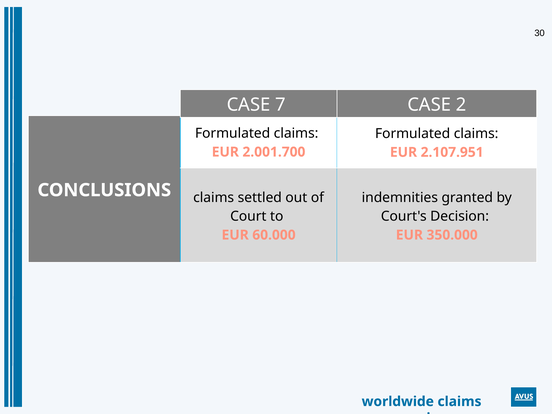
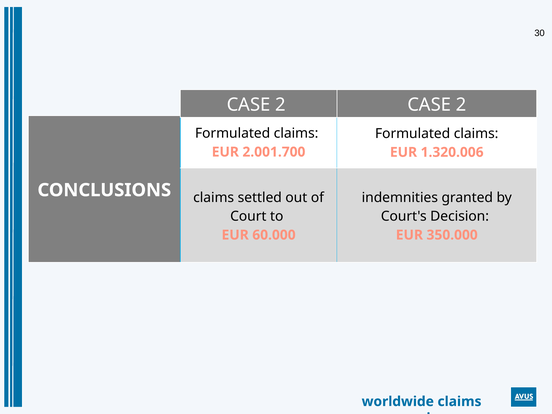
7: 7 -> 2 (280, 105)
2.107.951: 2.107.951 -> 1.320.006 (452, 152)
